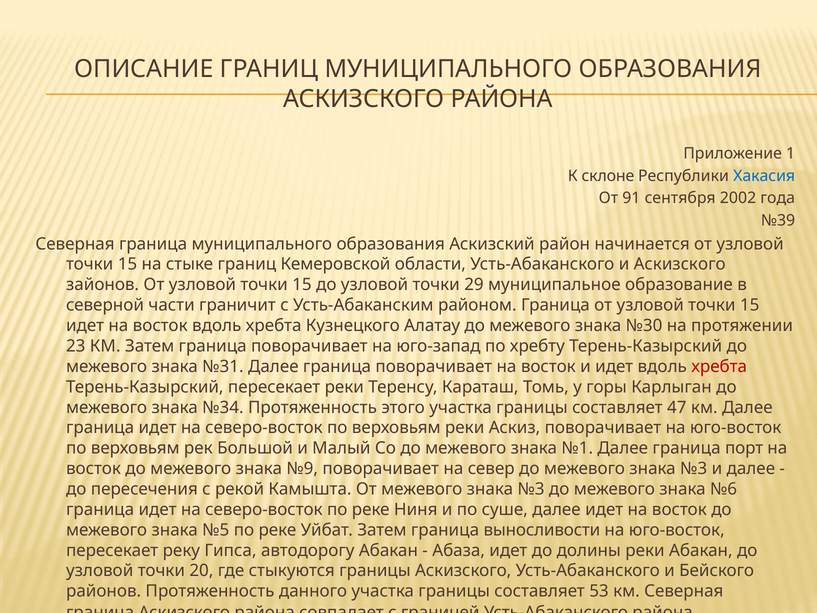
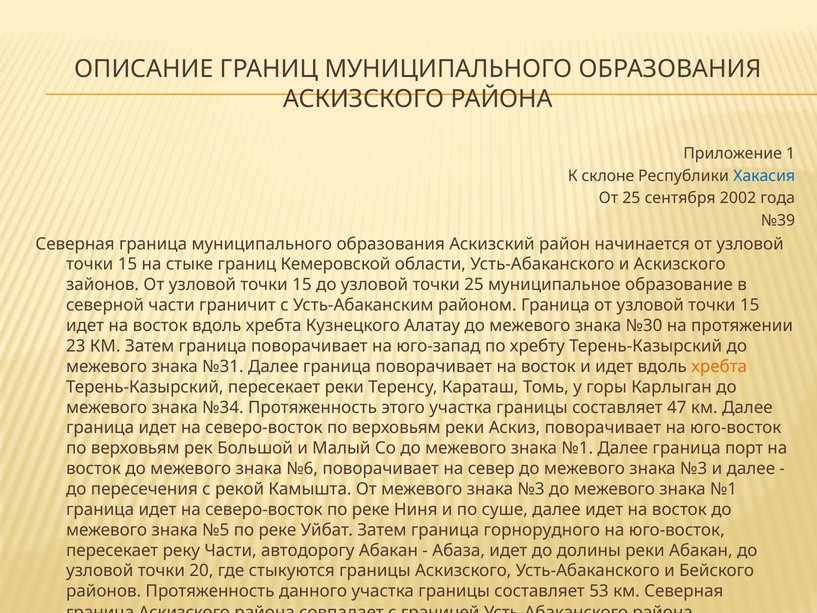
От 91: 91 -> 25 (631, 198)
точки 29: 29 -> 25 (474, 285)
хребта colour: red -> orange (719, 366)
№9: №9 -> №6 (302, 469)
№6: №6 -> №1 (724, 489)
выносливости: выносливости -> горнорудного (542, 530)
реку Гипса: Гипса -> Части (231, 550)
